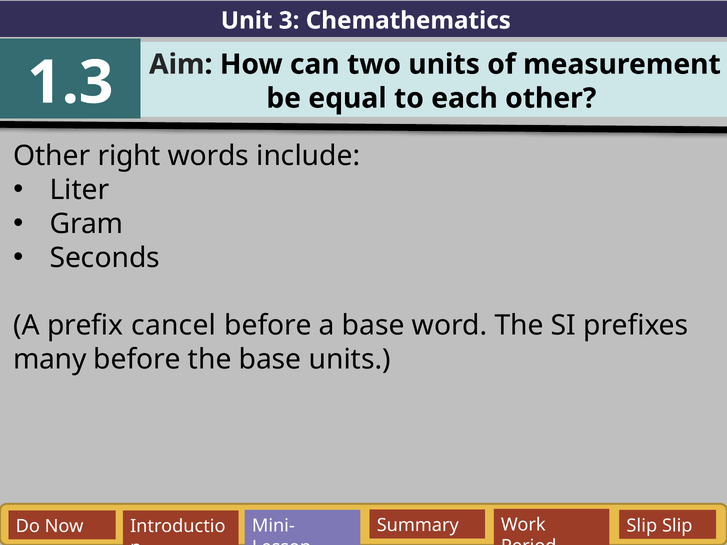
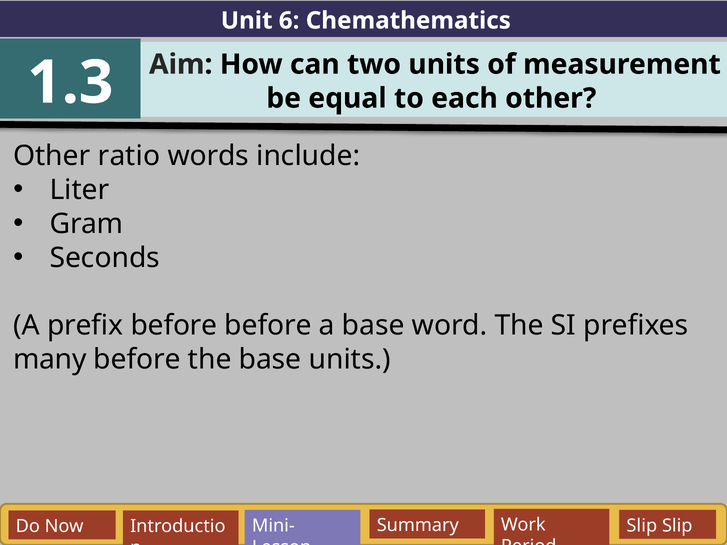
3: 3 -> 6 (289, 21)
right: right -> ratio (129, 156)
prefix cancel: cancel -> before (174, 326)
